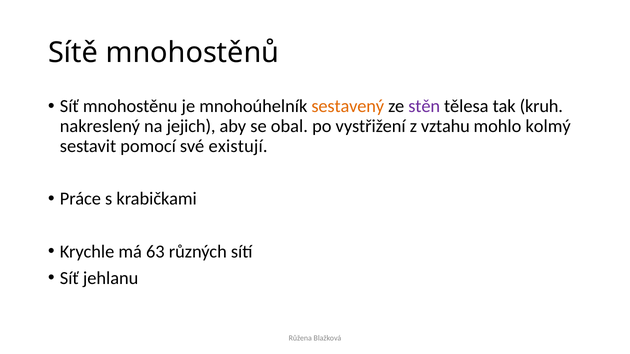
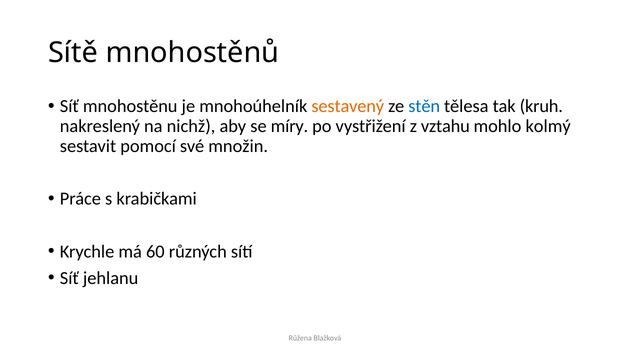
stěn colour: purple -> blue (424, 107)
jejich: jejich -> nichž (191, 126)
obal: obal -> míry (289, 126)
existují: existují -> množin (238, 146)
63: 63 -> 60 (155, 252)
